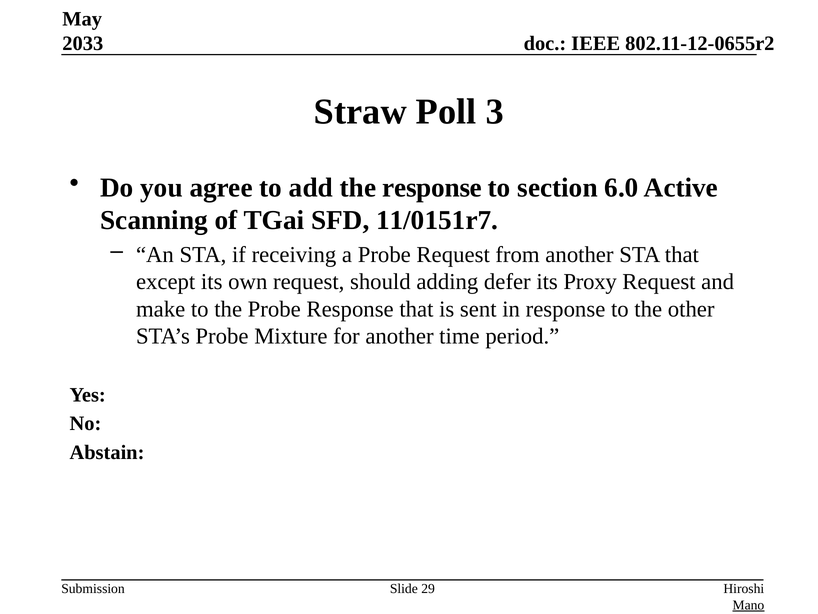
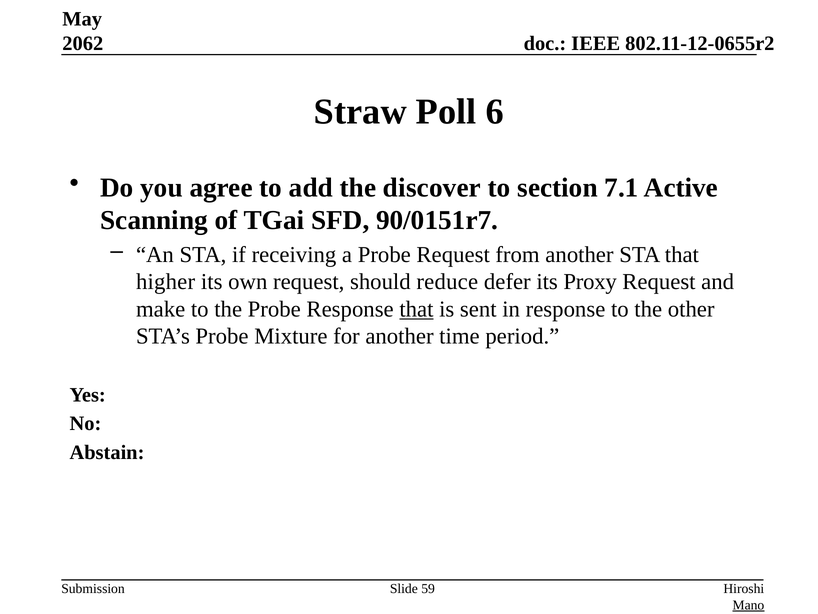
2033: 2033 -> 2062 (83, 44)
3: 3 -> 6 (495, 112)
the response: response -> discover (432, 187)
6.0: 6.0 -> 7.1 (622, 187)
11/0151r7: 11/0151r7 -> 90/0151r7 (437, 220)
except: except -> higher (166, 282)
adding: adding -> reduce (447, 282)
that underline: none -> present (416, 309)
29: 29 -> 59 (428, 588)
